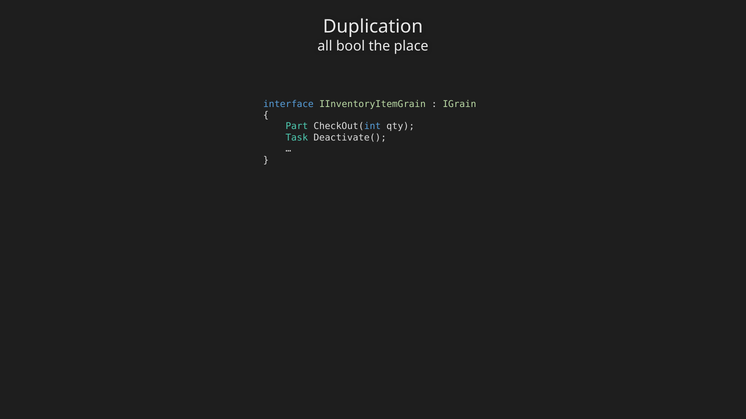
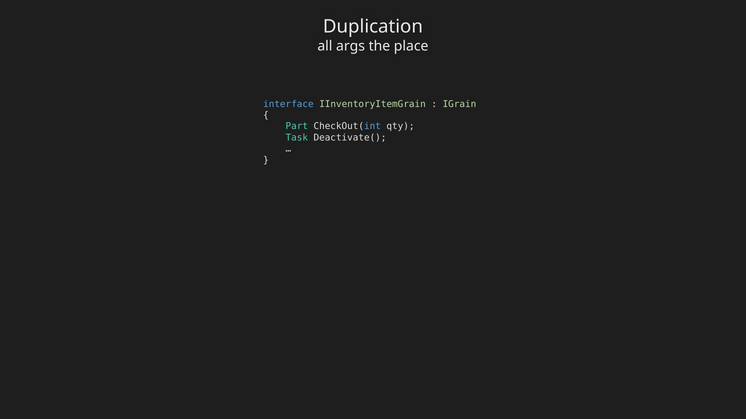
bool: bool -> args (351, 46)
